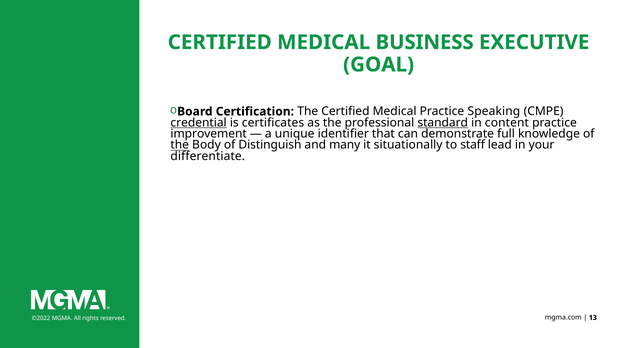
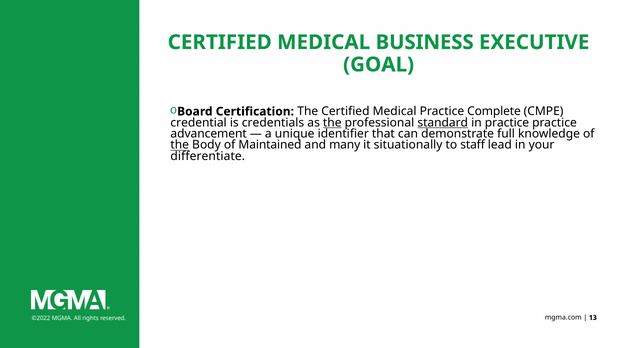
Speaking: Speaking -> Complete (494, 111)
credential underline: present -> none (199, 123)
certificates: certificates -> credentials (273, 123)
the underline: none -> present (332, 123)
in content: content -> practice (507, 123)
improvement: improvement -> advancement (209, 134)
Distinguish: Distinguish -> Maintained (270, 145)
